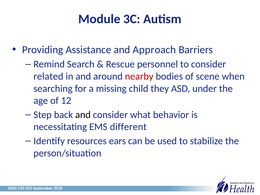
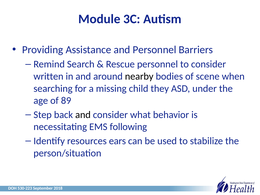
and Approach: Approach -> Personnel (155, 50)
related: related -> written (48, 76)
nearby colour: red -> black (139, 76)
12: 12 -> 89 (66, 101)
different: different -> following (128, 127)
